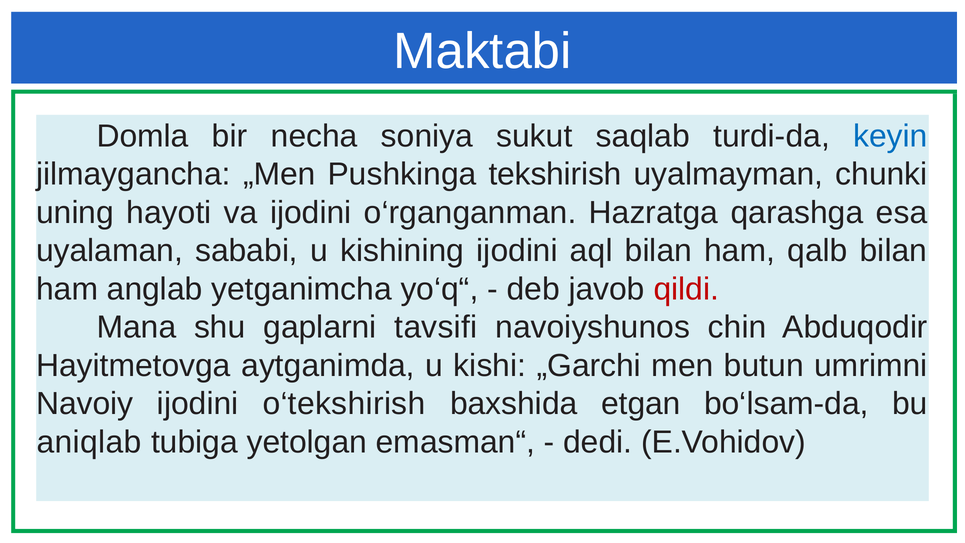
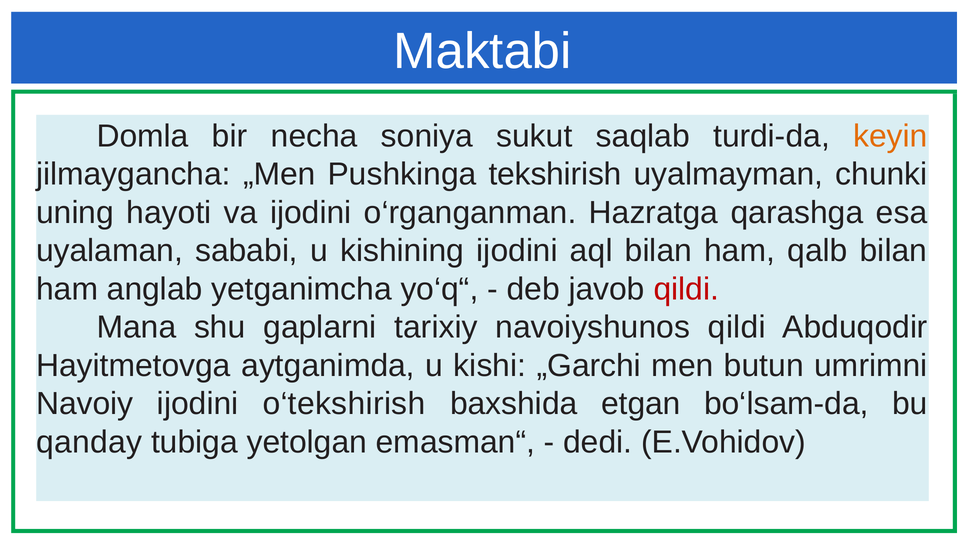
keyin colour: blue -> orange (890, 136)
tavsifi: tavsifi -> tarixiy (436, 327)
navoiyshunos chin: chin -> qildi (737, 327)
aniqlab: aniqlab -> qanday (89, 442)
